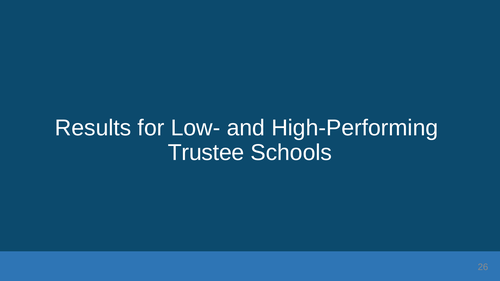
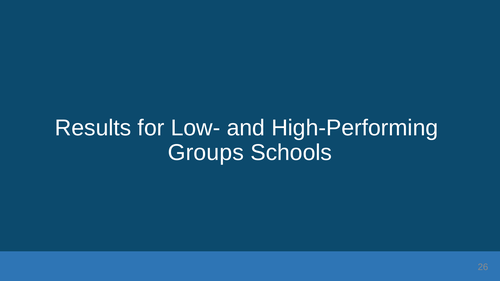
Trustee: Trustee -> Groups (206, 153)
